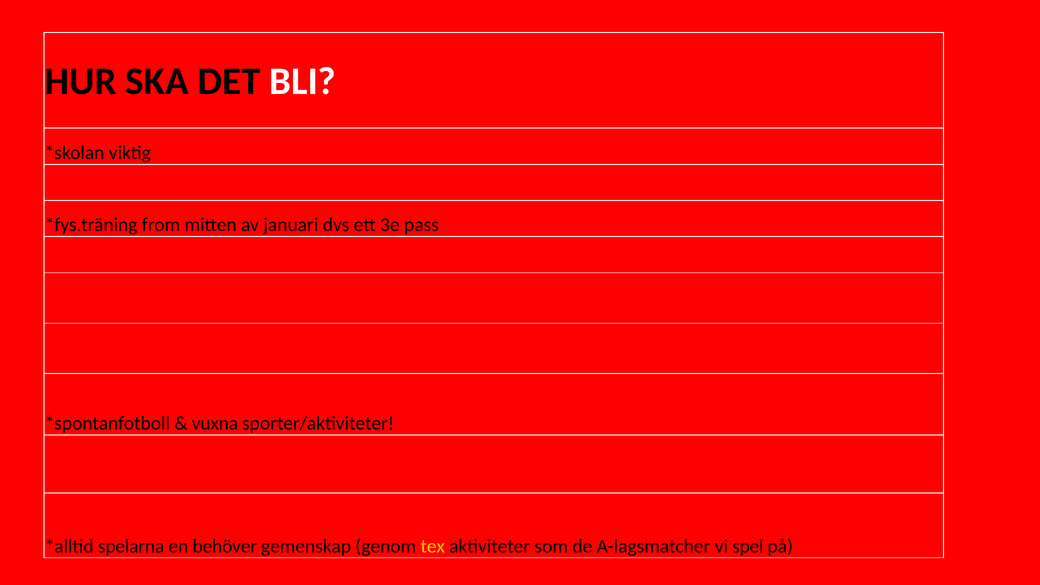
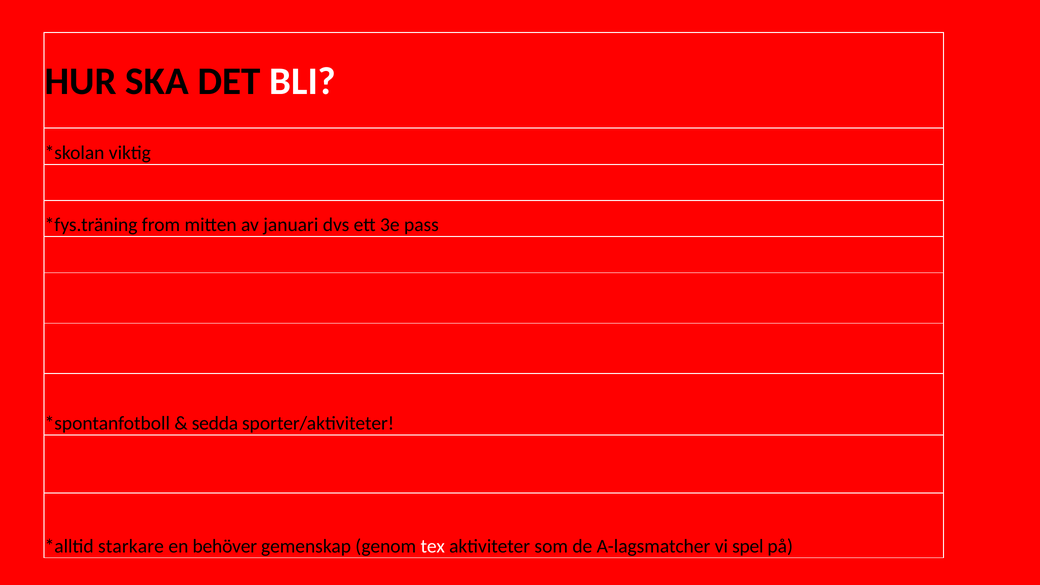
vuxna: vuxna -> sedda (215, 423)
spelarna: spelarna -> starkare (131, 546)
tex colour: yellow -> white (433, 546)
